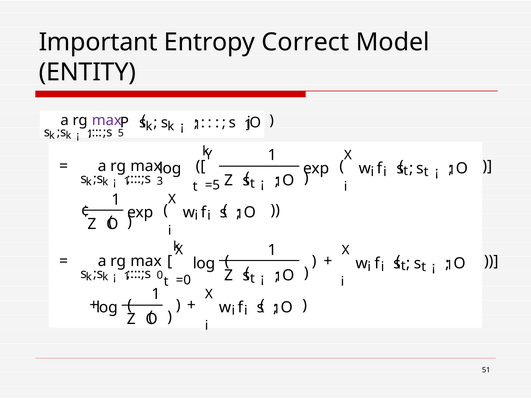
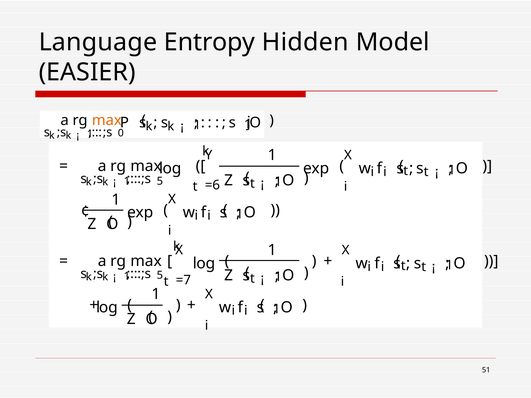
Important: Important -> Language (98, 42)
Correct: Correct -> Hidden (305, 42)
ENTITY: ENTITY -> EASIER (87, 72)
max colour: purple -> orange (107, 121)
5: 5 -> 0 (121, 133)
3: 3 -> 5 (160, 181)
=5: =5 -> =6 (212, 185)
0: 0 -> 5 (160, 275)
=0: =0 -> =7 (183, 280)
